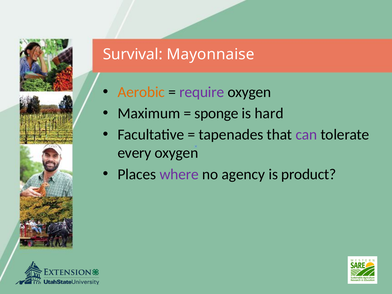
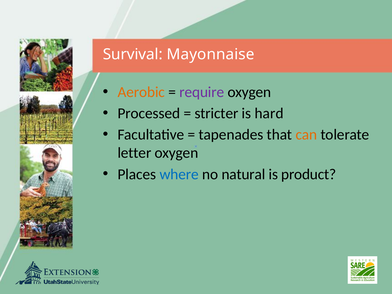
Maximum: Maximum -> Processed (149, 113)
sponge: sponge -> stricter (216, 113)
can colour: purple -> orange (306, 135)
every: every -> letter (134, 153)
where colour: purple -> blue (179, 174)
agency: agency -> natural (243, 174)
